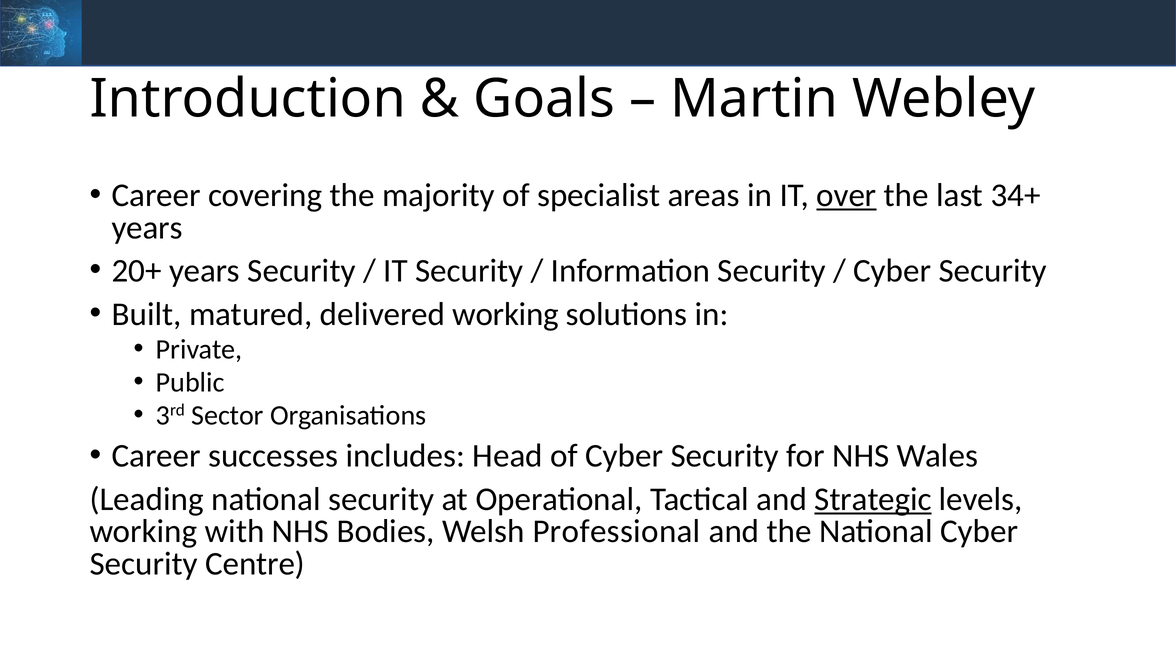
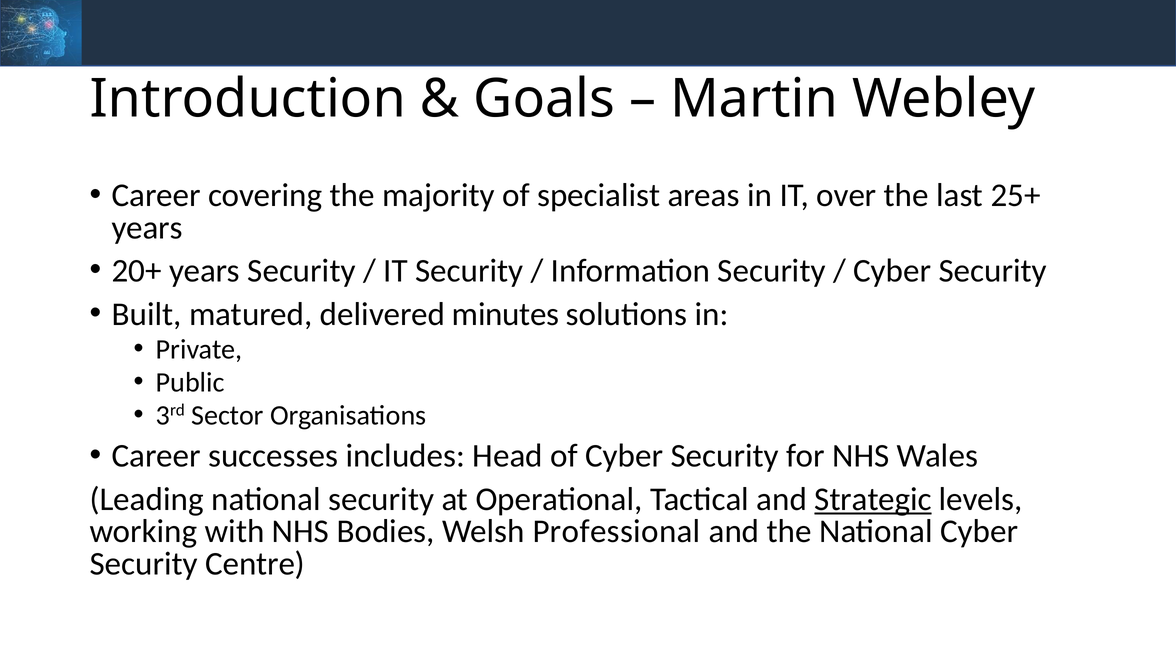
over underline: present -> none (846, 195)
34+: 34+ -> 25+ (1016, 195)
delivered working: working -> minutes (506, 314)
